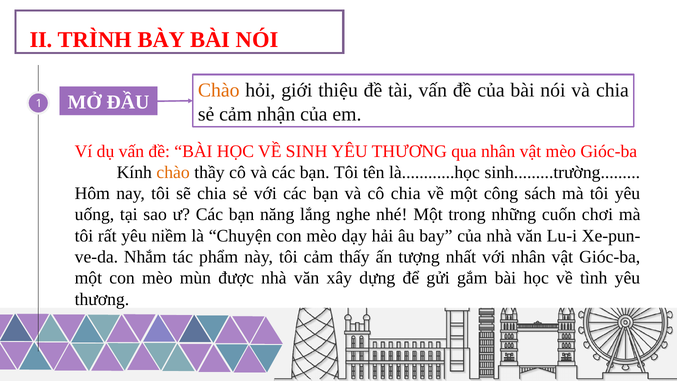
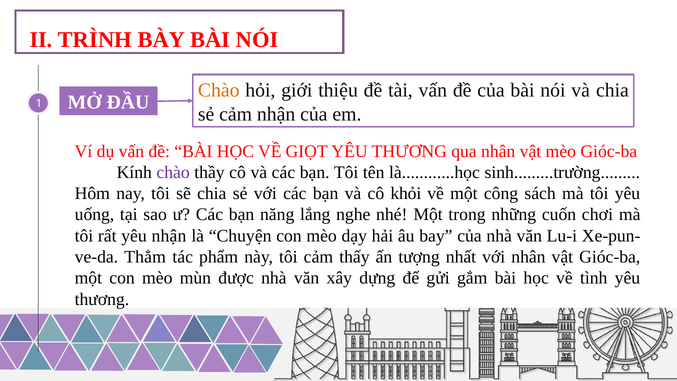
SINH: SINH -> GIỌT (307, 151)
chào colour: orange -> purple (173, 172)
cô chia: chia -> khỏi (406, 193)
yêu niềm: niềm -> nhận (169, 236)
Nhắm: Nhắm -> Thẳm (145, 257)
